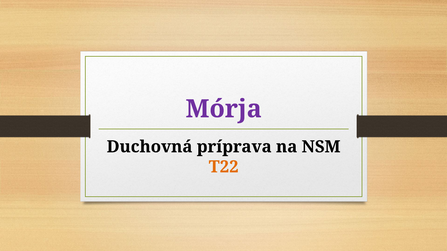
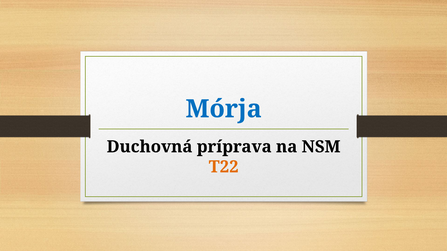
Mórja colour: purple -> blue (224, 109)
